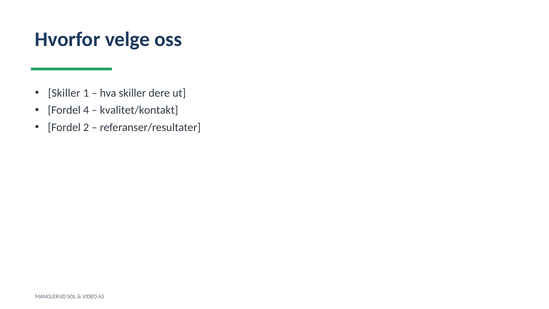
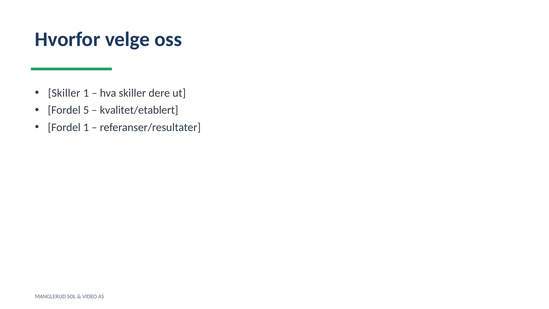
4: 4 -> 5 (86, 110)
kvalitet/kontakt: kvalitet/kontakt -> kvalitet/etablert (139, 110)
Fordel 2: 2 -> 1 (86, 127)
